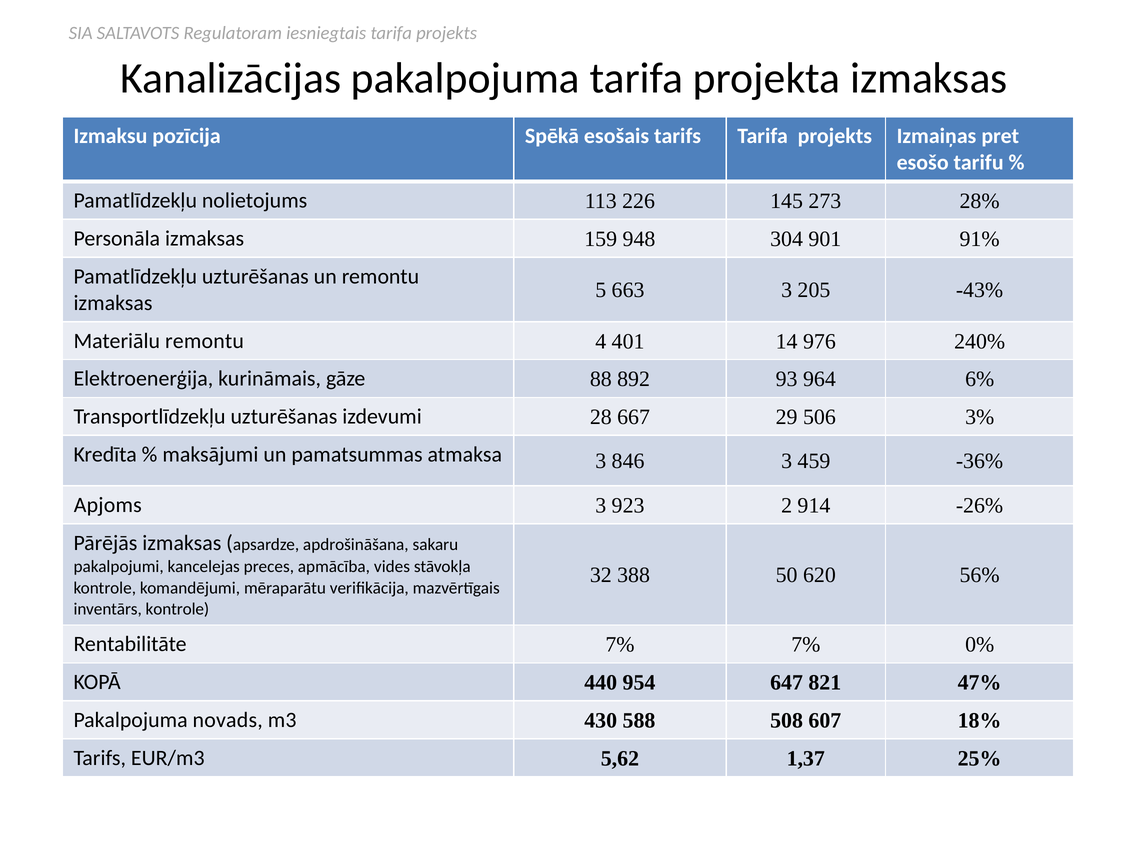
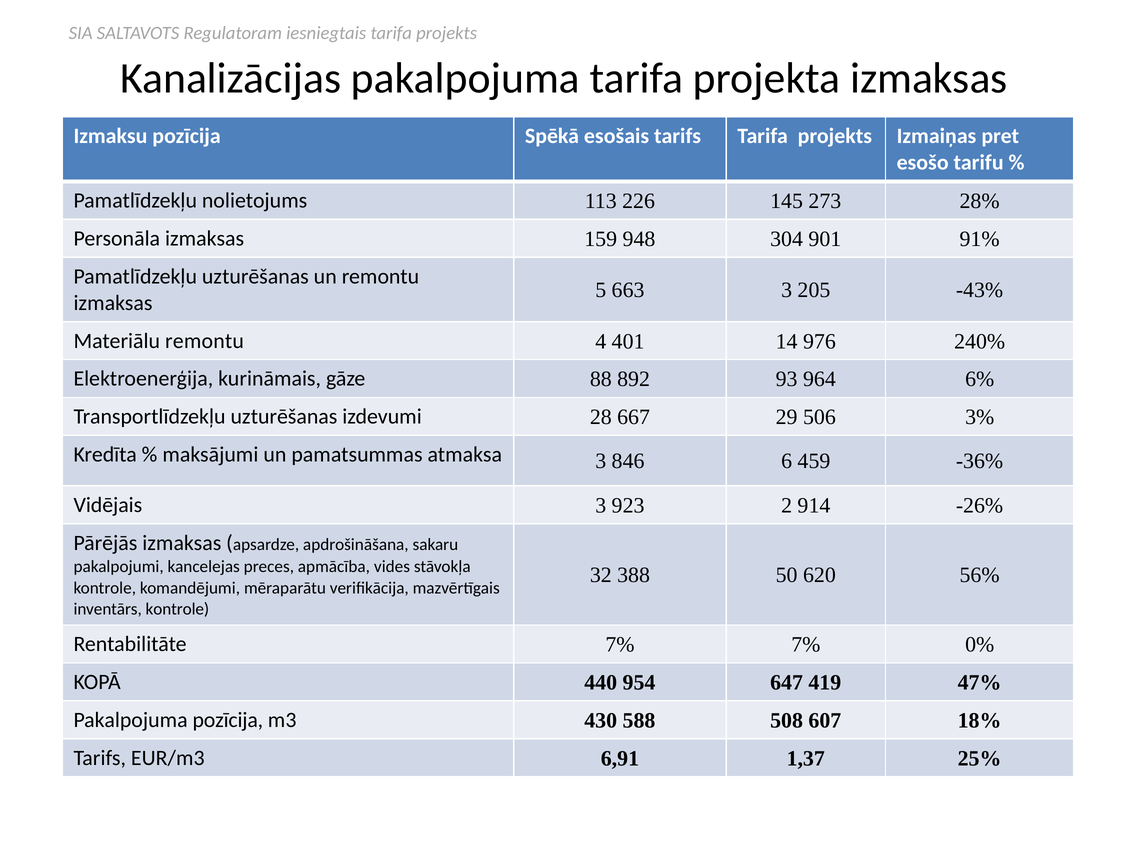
846 3: 3 -> 6 (787, 461)
Apjoms: Apjoms -> Vidējais (108, 505)
821: 821 -> 419 (825, 683)
Pakalpojuma novads: novads -> pozīcija (228, 720)
5,62: 5,62 -> 6,91 (620, 758)
